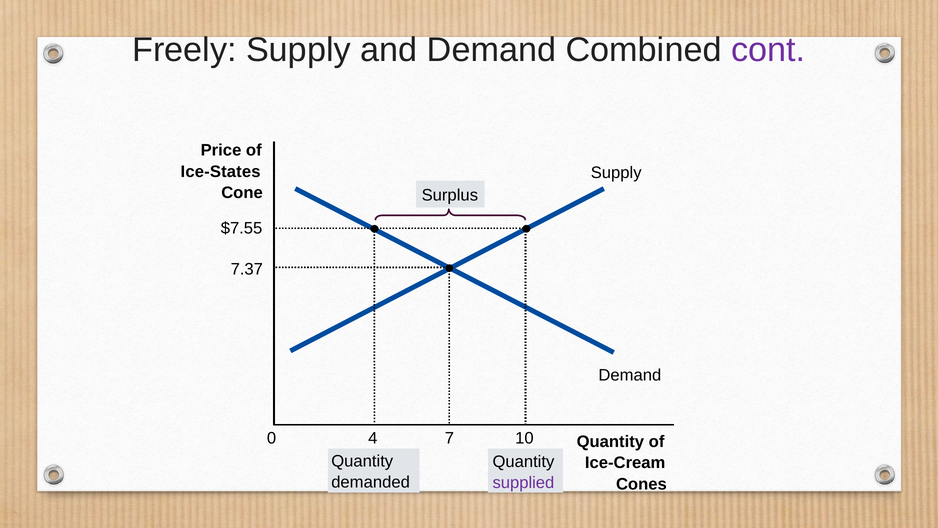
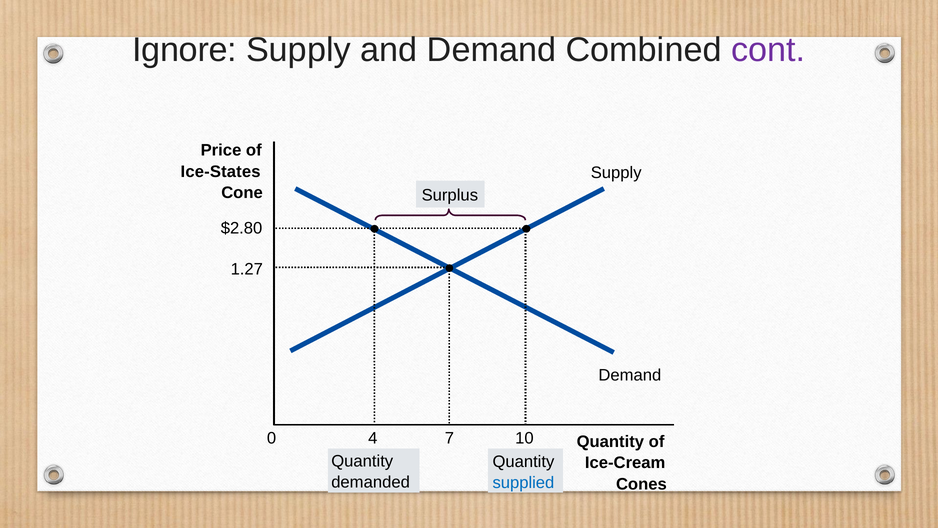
Freely: Freely -> Ignore (185, 50)
$7.55: $7.55 -> $2.80 (242, 228)
7.37: 7.37 -> 1.27 (247, 269)
supplied colour: purple -> blue (523, 482)
